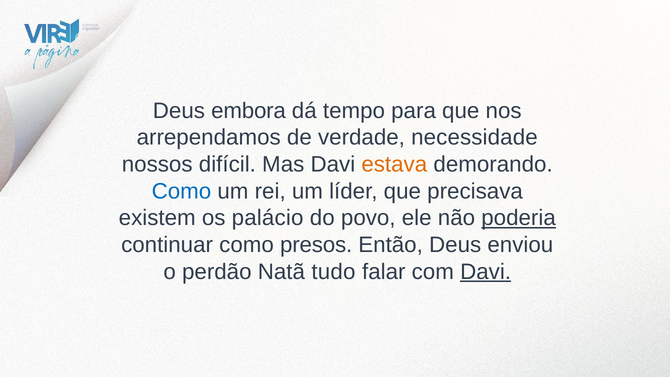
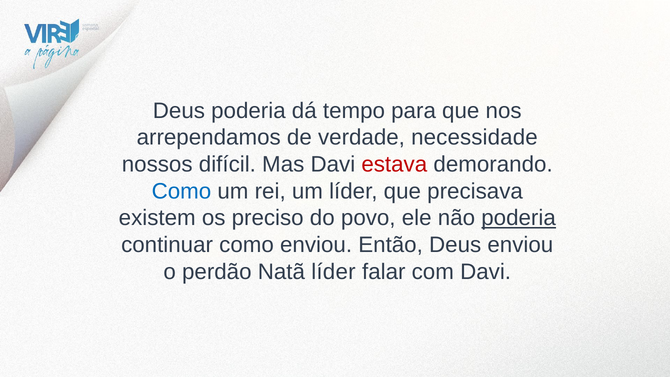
Deus embora: embora -> poderia (248, 111)
estava colour: orange -> red (394, 164)
palácio: palácio -> preciso (268, 218)
como presos: presos -> enviou (316, 245)
Natã tudo: tudo -> líder (333, 272)
Davi underline: present -> none (486, 272)
